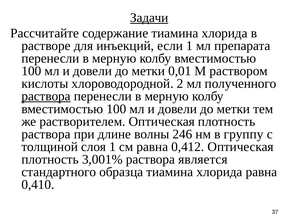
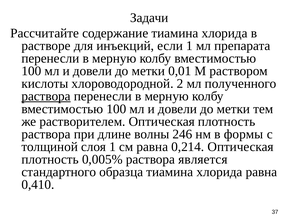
Задачи underline: present -> none (149, 18)
группу: группу -> формы (244, 134)
0,412: 0,412 -> 0,214 (188, 147)
3,001%: 3,001% -> 0,005% (102, 159)
